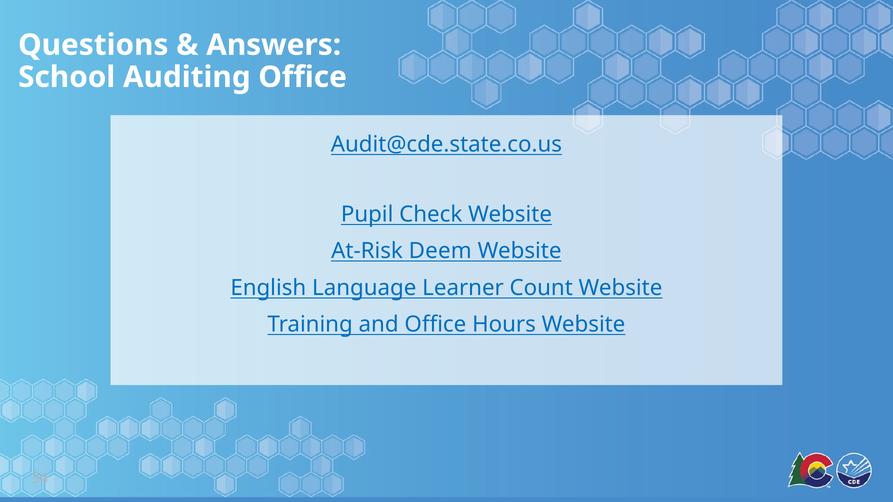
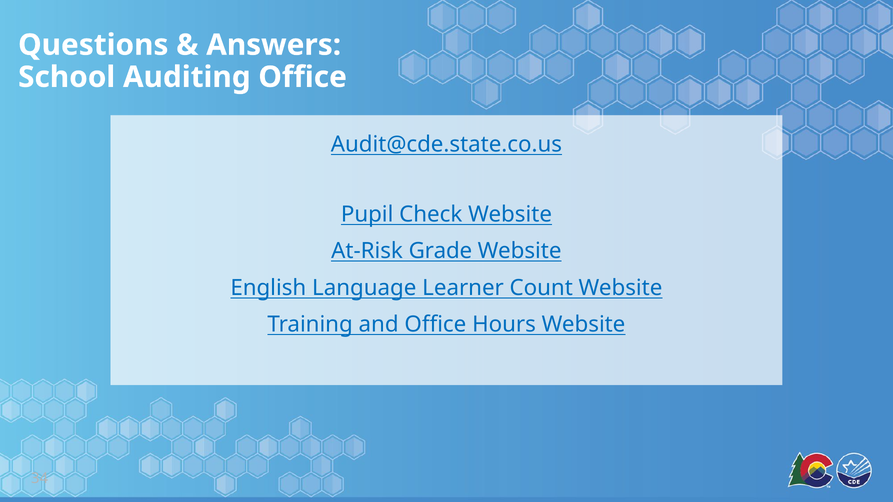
Deem: Deem -> Grade (440, 251)
